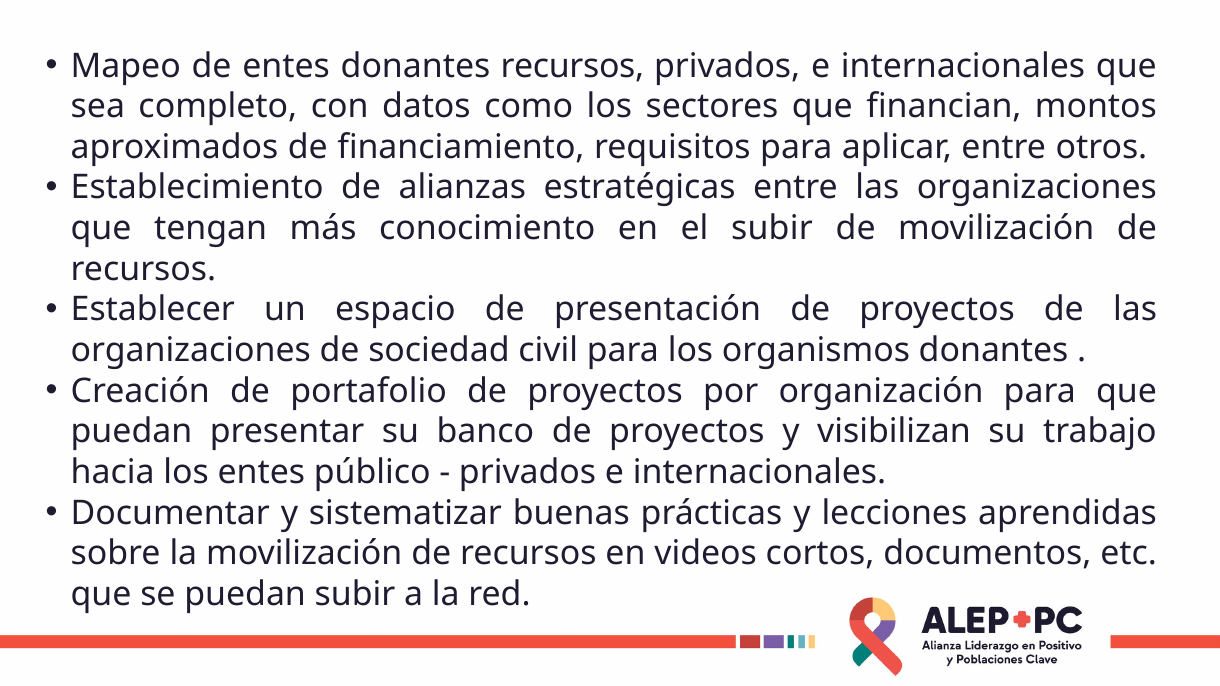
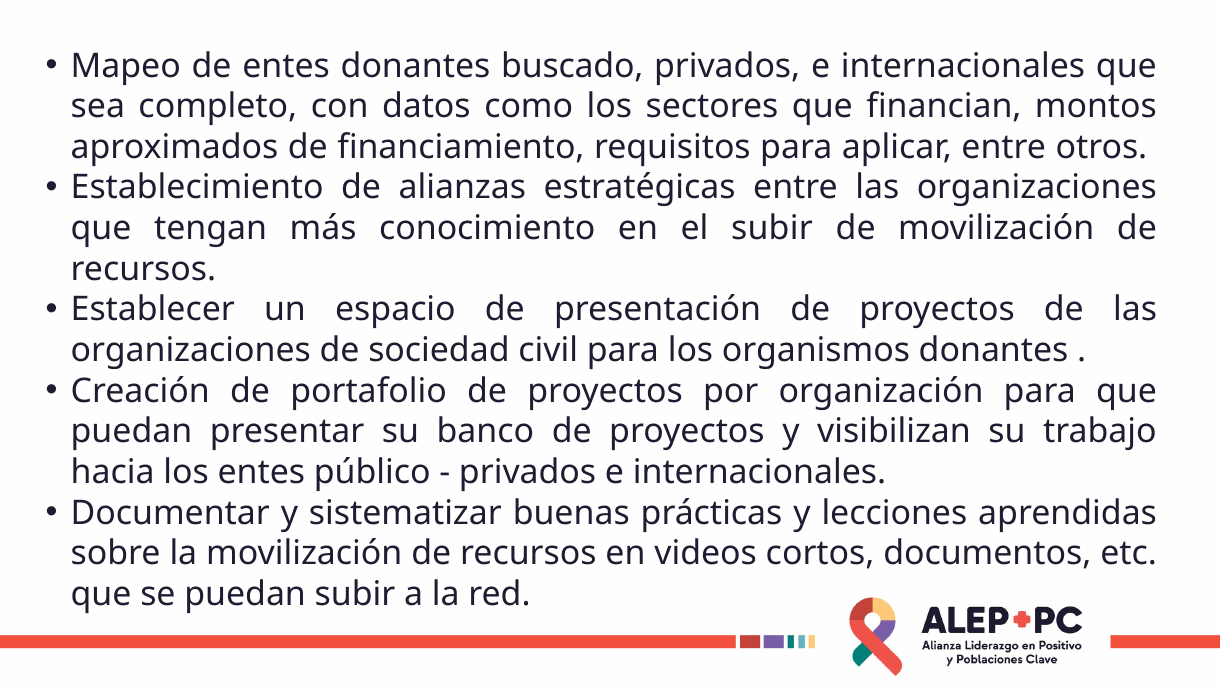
donantes recursos: recursos -> buscado (572, 66)
